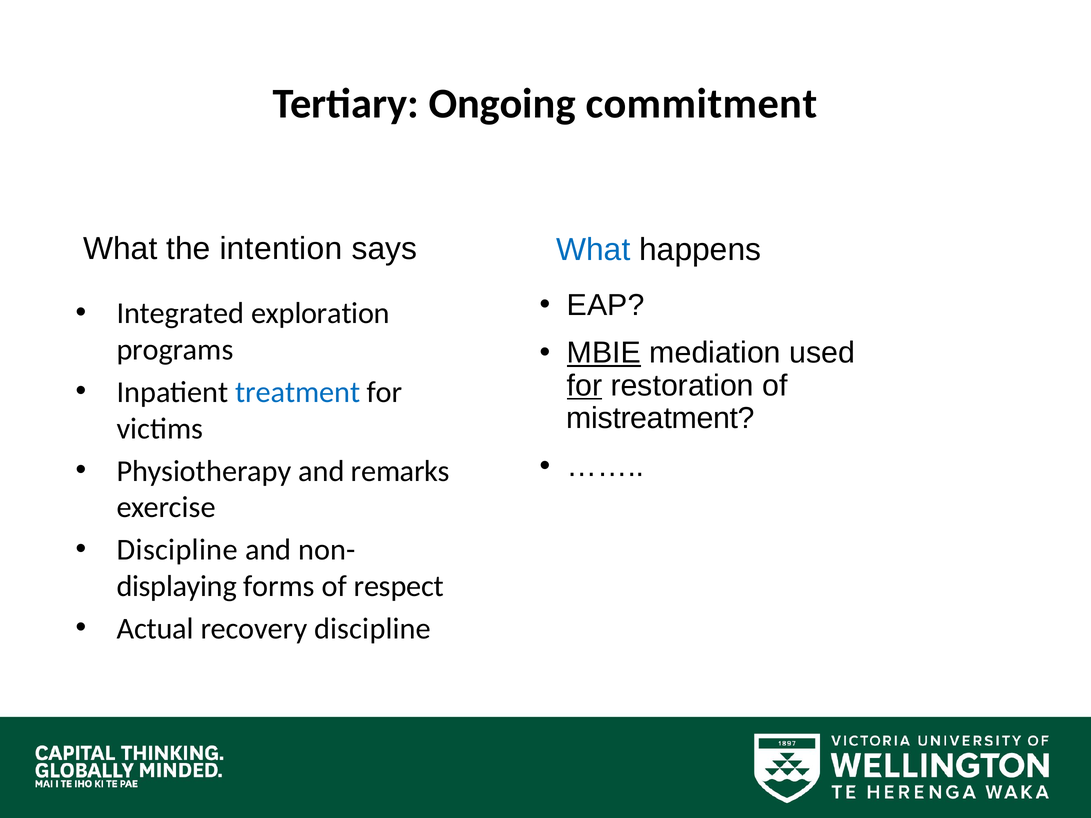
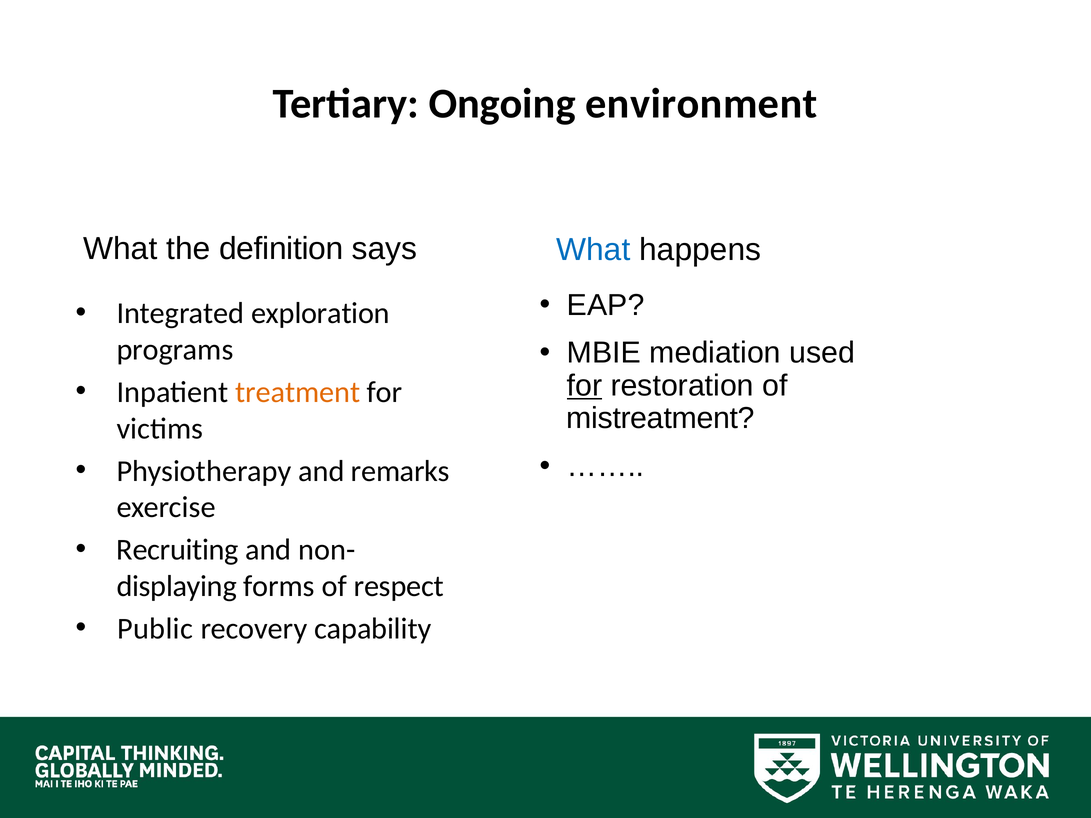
commitment: commitment -> environment (701, 104)
intention: intention -> definition (281, 249)
MBIE underline: present -> none (604, 353)
treatment colour: blue -> orange (298, 392)
Discipline: Discipline -> Recruiting (178, 550)
Actual: Actual -> Public (155, 629)
recovery discipline: discipline -> capability (373, 629)
